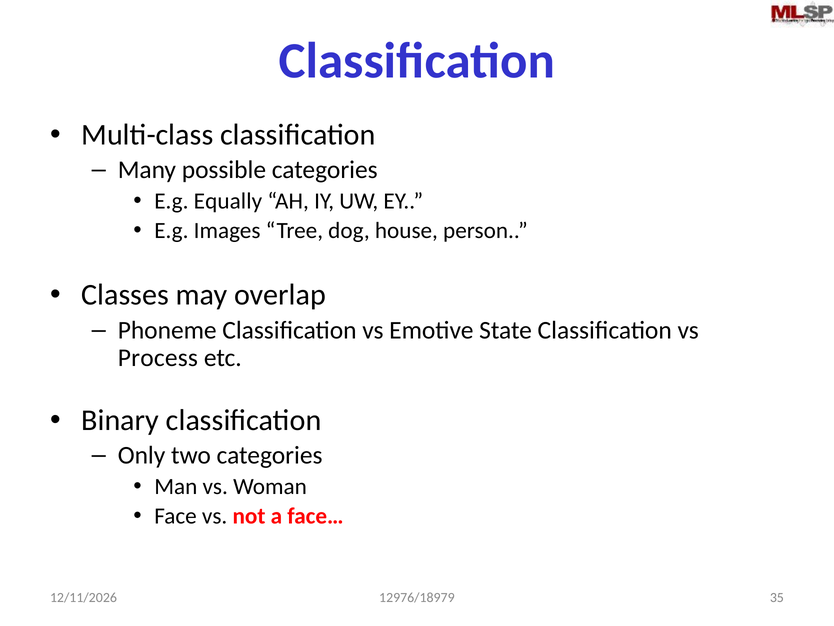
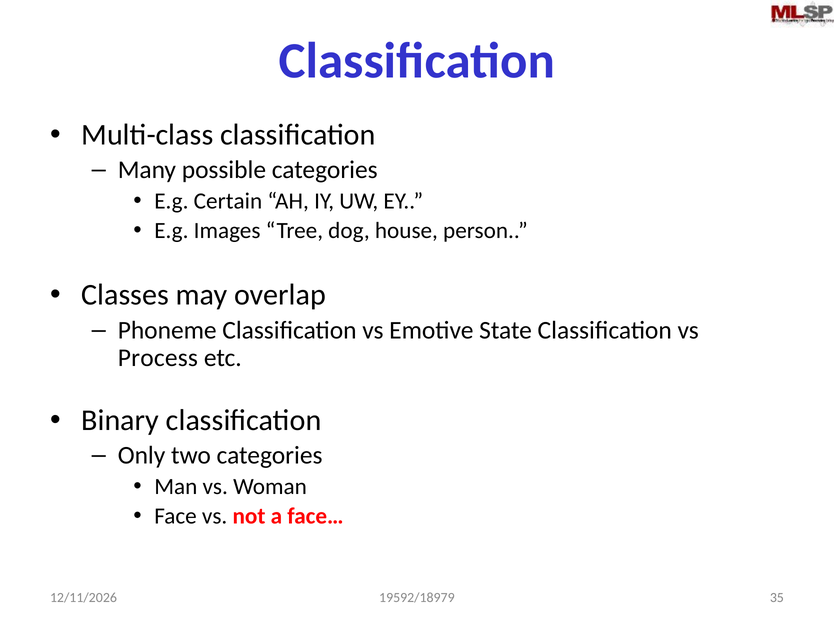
Equally: Equally -> Certain (228, 201)
12976/18979: 12976/18979 -> 19592/18979 (417, 597)
